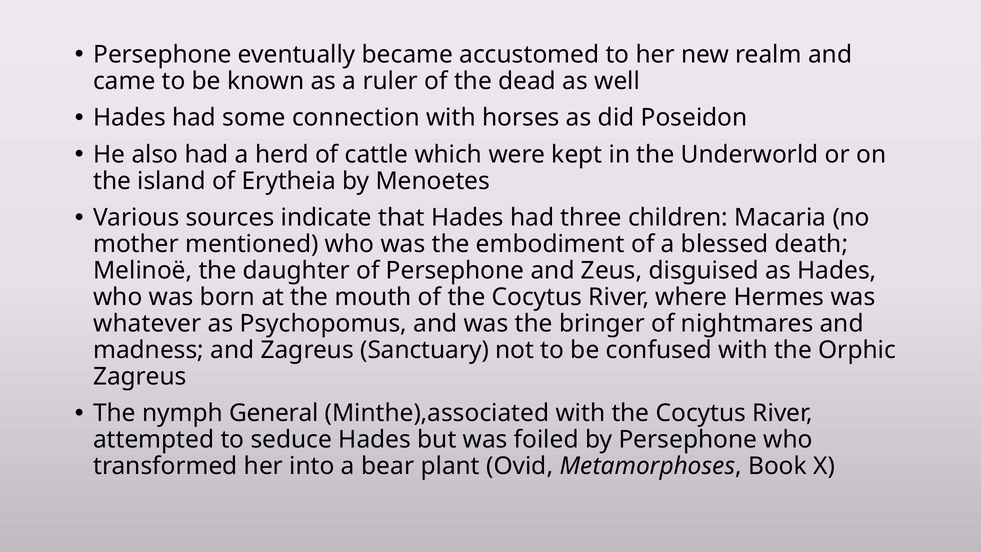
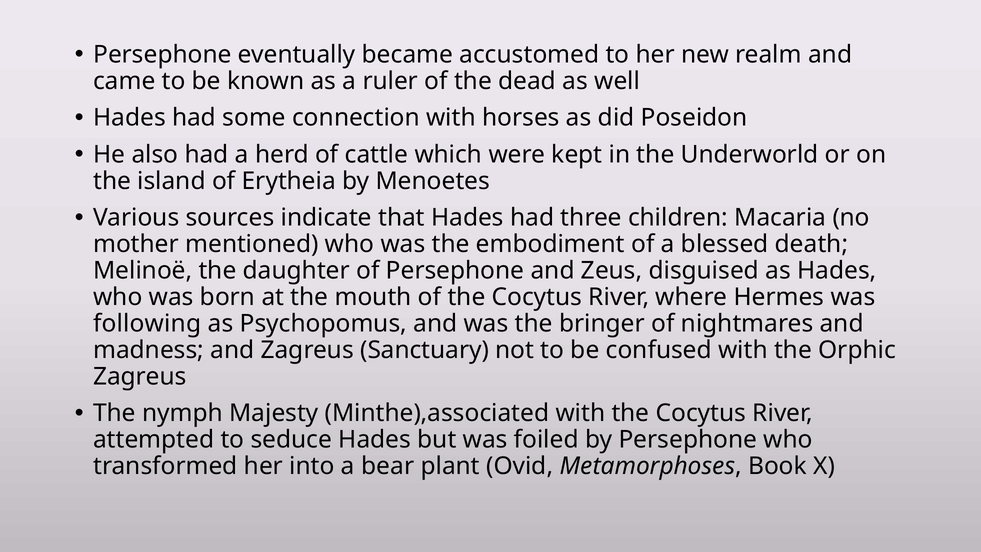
whatever: whatever -> following (147, 324)
General: General -> Majesty (274, 413)
